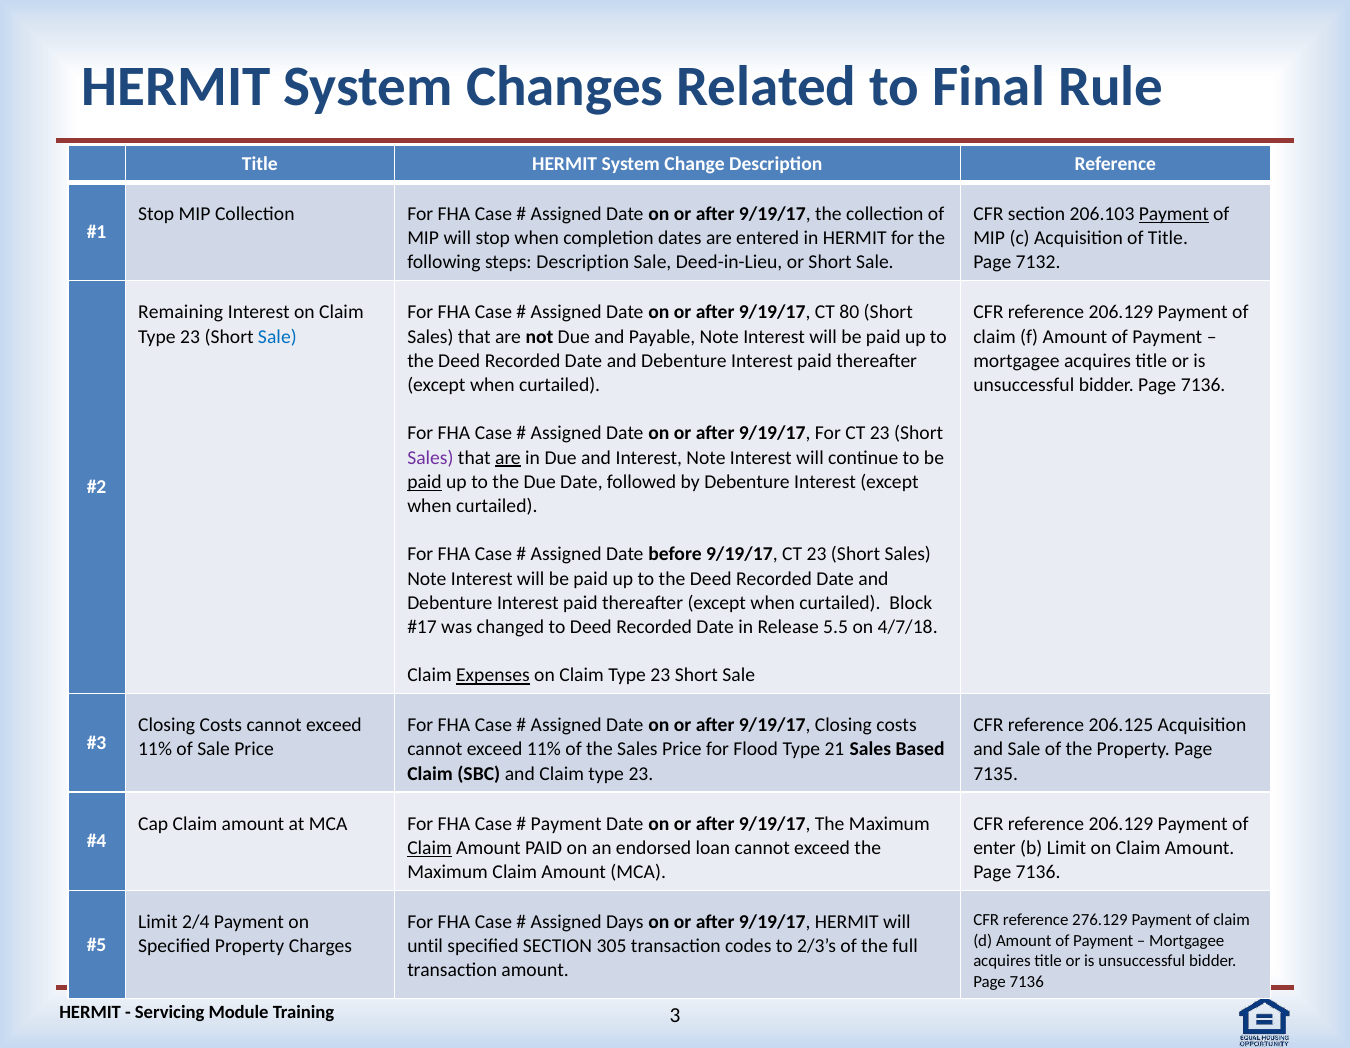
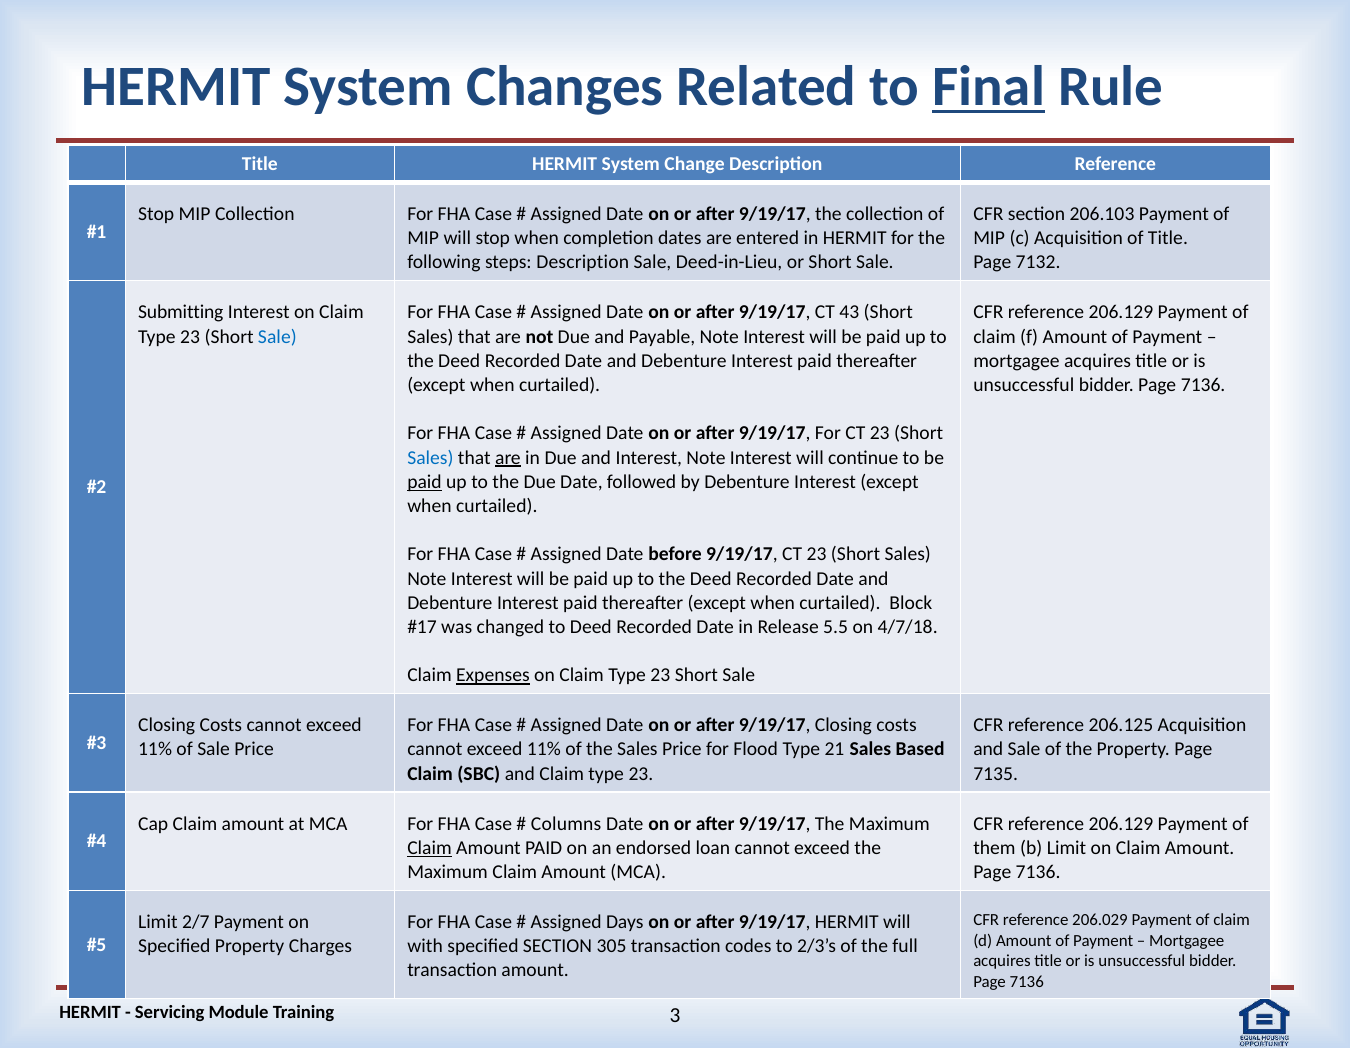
Final underline: none -> present (989, 87)
Payment underline: present -> none (1174, 214)
Remaining: Remaining -> Submitting (181, 312)
80: 80 -> 43 (849, 312)
Sales colour: purple -> blue (430, 458)
Payment: Payment -> Columns (566, 824)
enter: enter -> them (994, 848)
276.129: 276.129 -> 206.029 (1100, 920)
2/4: 2/4 -> 2/7 (196, 922)
until: until -> with (425, 946)
